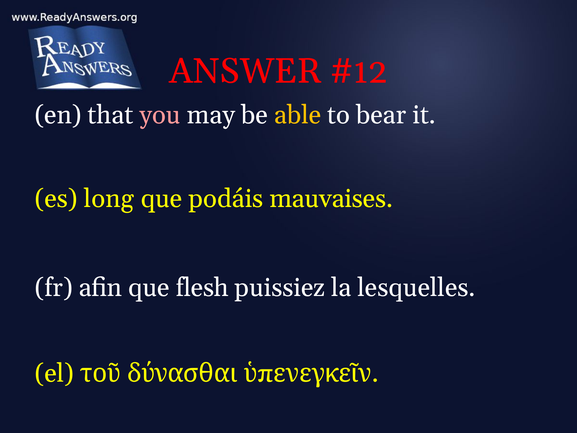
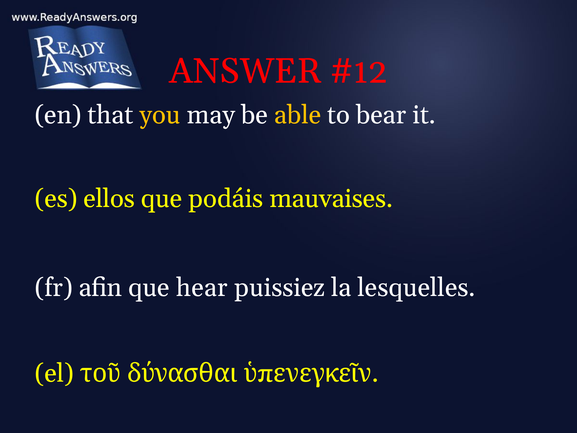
you colour: pink -> yellow (160, 115)
long: long -> ellos (109, 199)
flesh: flesh -> hear (202, 287)
